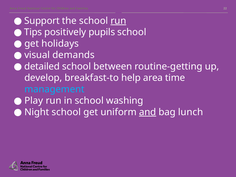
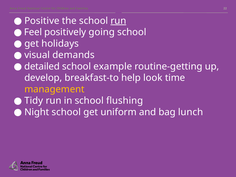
Support: Support -> Positive (42, 21)
Tips: Tips -> Feel (33, 32)
pupils: pupils -> going (102, 32)
between: between -> example (113, 66)
area: area -> look (153, 78)
management colour: light blue -> yellow (54, 89)
Play: Play -> Tidy (34, 101)
washing: washing -> flushing (125, 101)
and underline: present -> none (148, 112)
